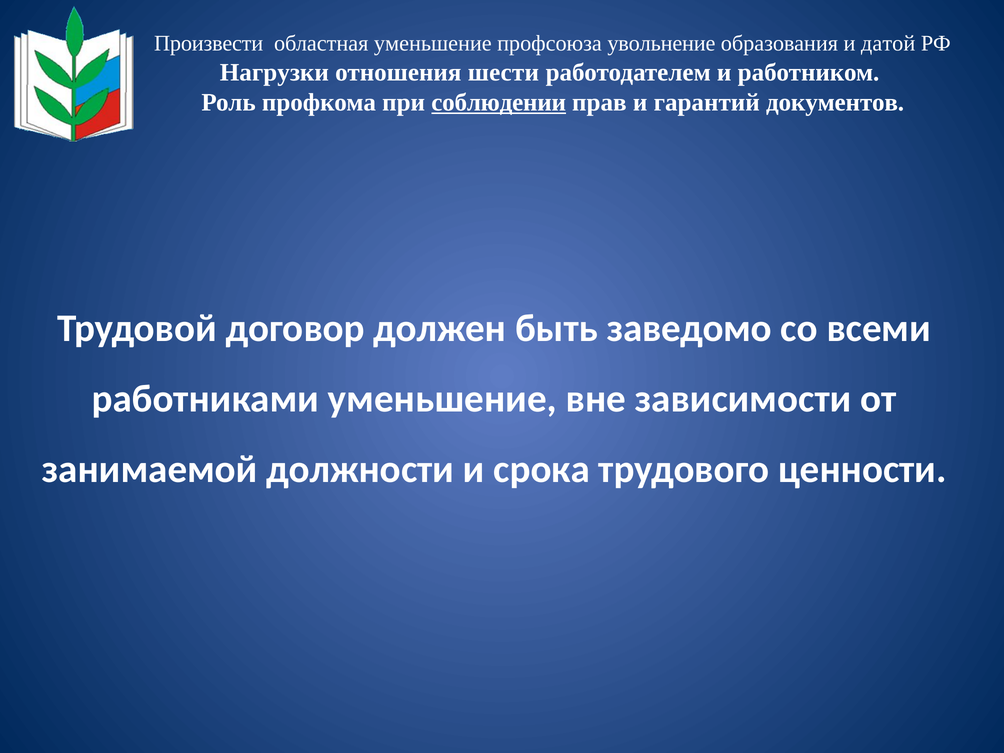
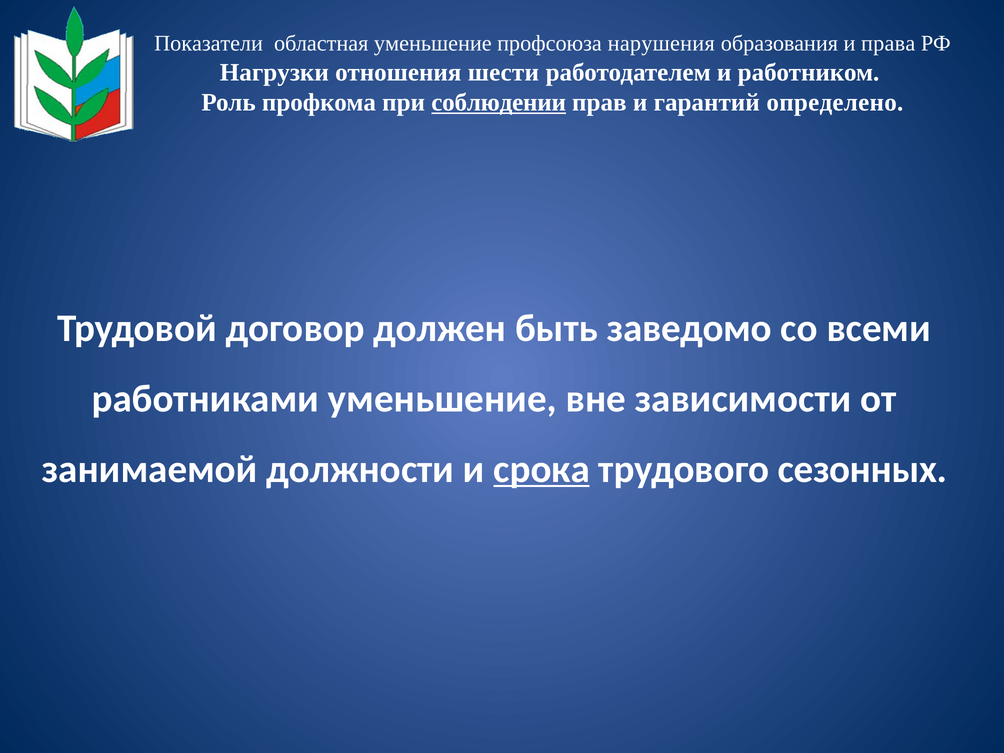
Произвести: Произвести -> Показатели (209, 44)
увольнение: увольнение -> нарушения (661, 44)
датой: датой -> права (888, 44)
документов: документов -> определено (835, 102)
срока underline: none -> present (542, 469)
ценности: ценности -> сезонных (862, 469)
